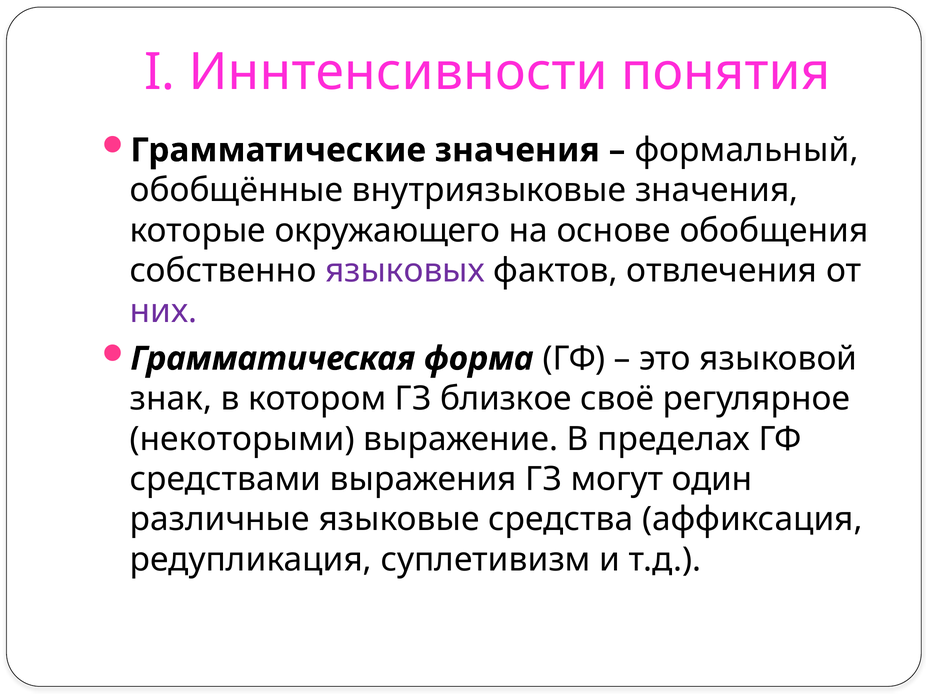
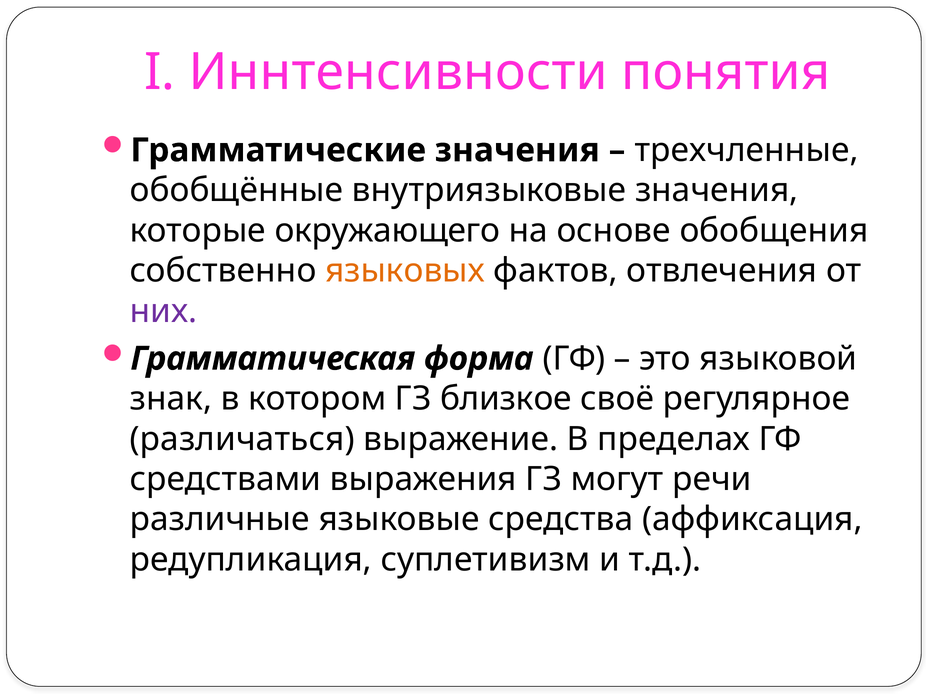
формальный: формальный -> трехчленные (747, 150)
языковых colour: purple -> orange (405, 271)
некоторыми: некоторыми -> различаться (242, 439)
один: один -> речи (712, 479)
